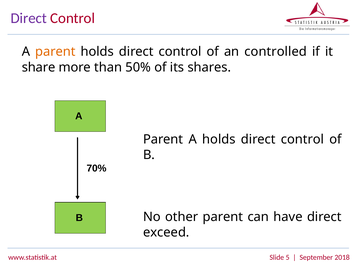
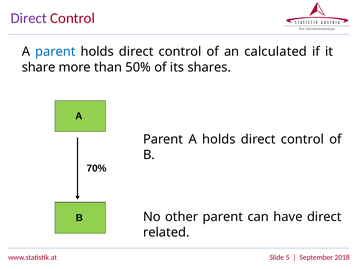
parent colour: orange -> blue (55, 52)
controlled: controlled -> calculated (276, 52)
exceed: exceed -> related (166, 232)
